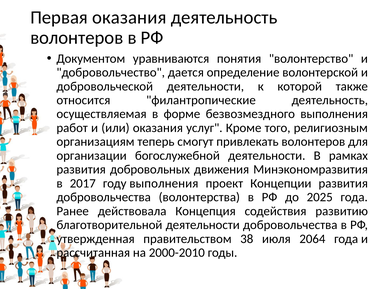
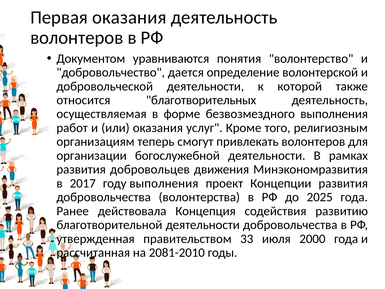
филантропические: филантропические -> благотворительных (201, 100)
добровольных: добровольных -> добровольцев (150, 169)
38: 38 -> 33 (247, 239)
2064: 2064 -> 2000 (312, 239)
2000-2010: 2000-2010 -> 2081-2010 (177, 252)
